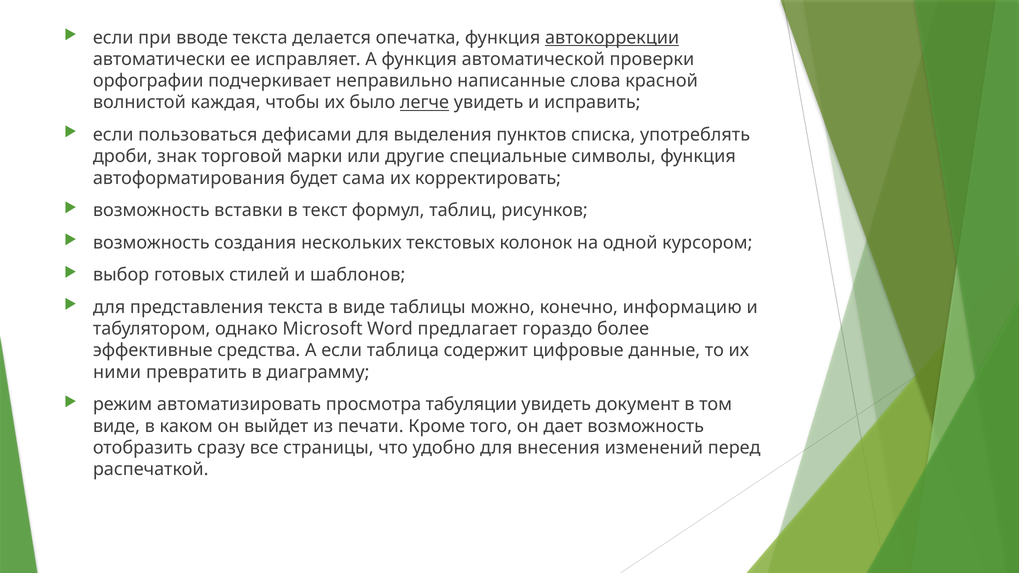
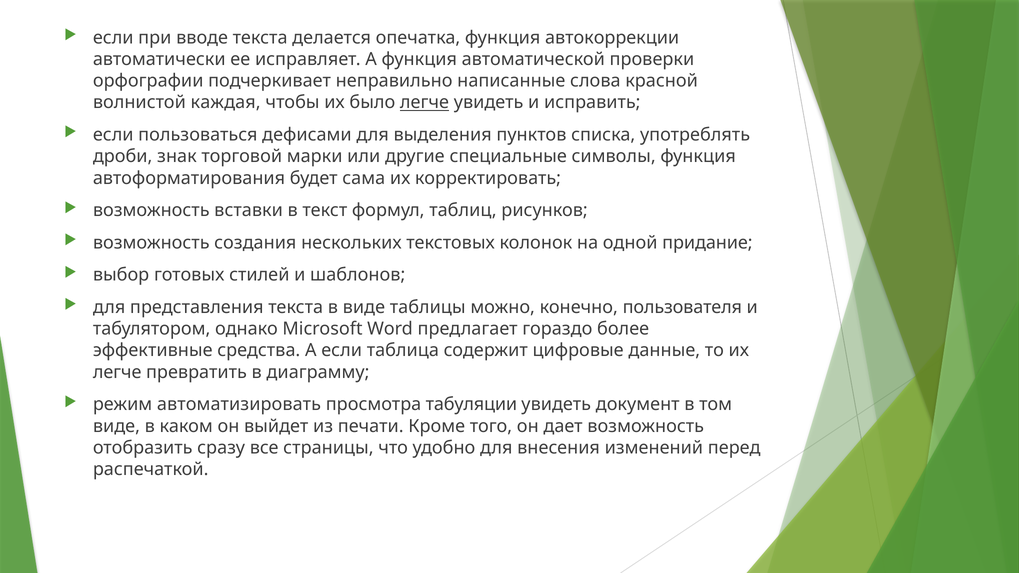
автокоррекции underline: present -> none (612, 38)
курсором: курсором -> придание (707, 243)
информацию: информацию -> пользователя (682, 307)
ними: ними -> легче (117, 372)
